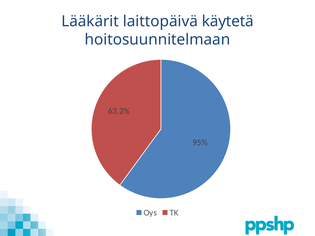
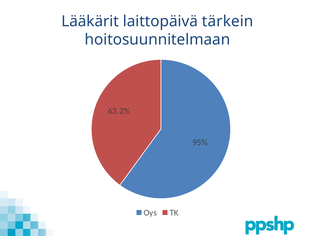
käytetä: käytetä -> tärkein (228, 21)
